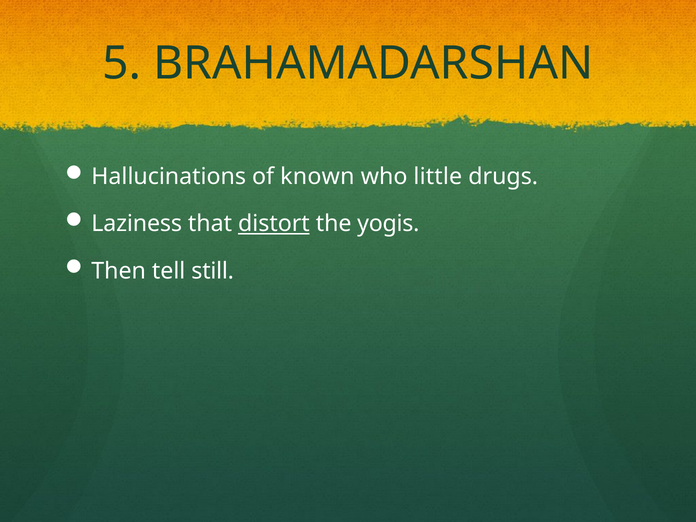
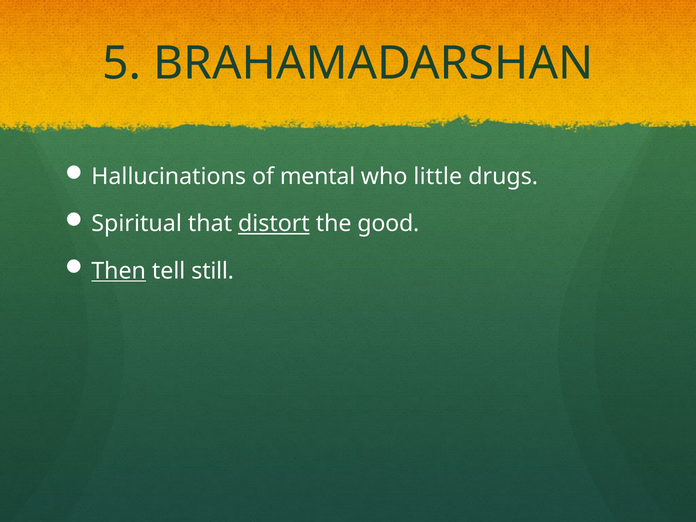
known: known -> mental (318, 177)
Laziness: Laziness -> Spiritual (137, 224)
yogis: yogis -> good (388, 224)
Then underline: none -> present (119, 271)
